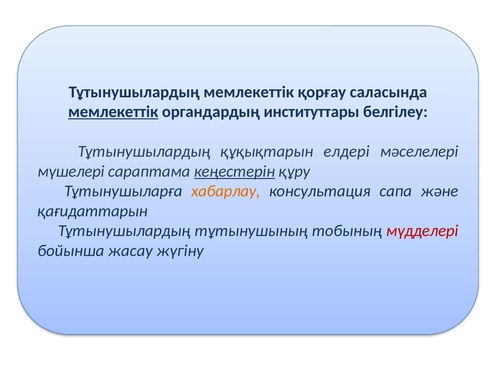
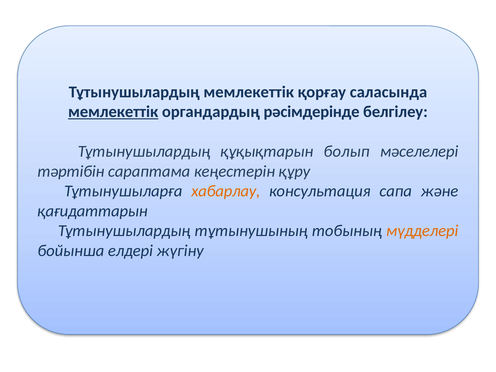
институттары: институттары -> рәсімдерінде (312, 112)
елдері: елдері -> болып (347, 152)
мүшелері: мүшелері -> тәртібін (71, 171)
кеңестерін underline: present -> none (234, 171)
мүдделері colour: red -> orange (422, 231)
жасау: жасау -> елдері (130, 251)
